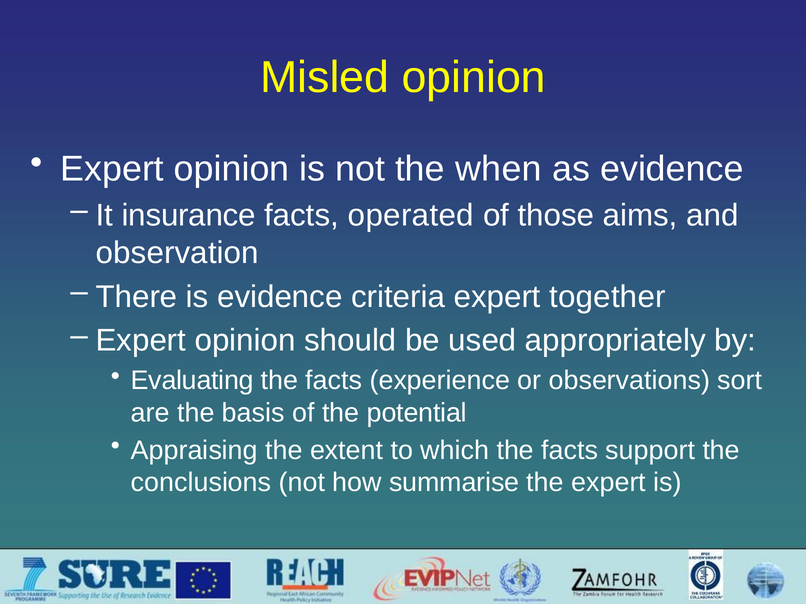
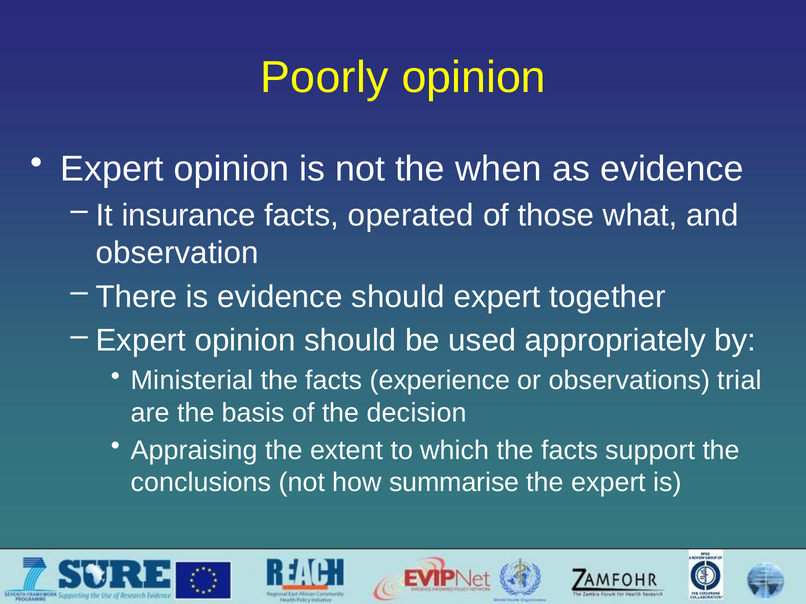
Misled: Misled -> Poorly (324, 78)
aims: aims -> what (640, 215)
evidence criteria: criteria -> should (398, 297)
Evaluating: Evaluating -> Ministerial (192, 381)
sort: sort -> trial (740, 381)
potential: potential -> decision (417, 413)
